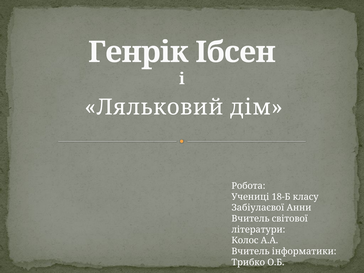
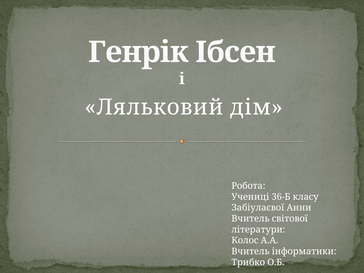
18-Б: 18-Б -> 36-Б (281, 197)
